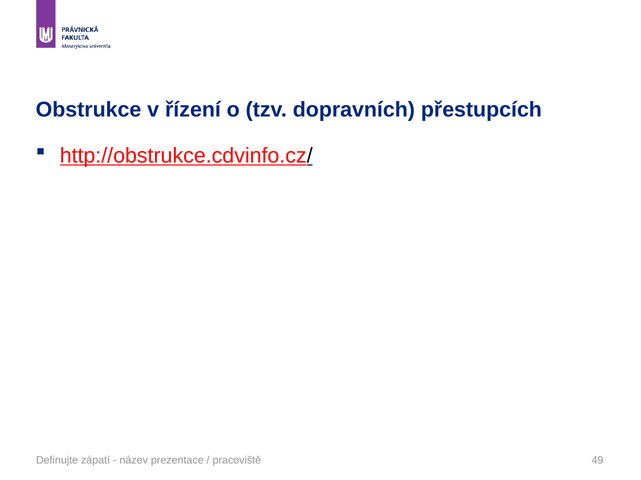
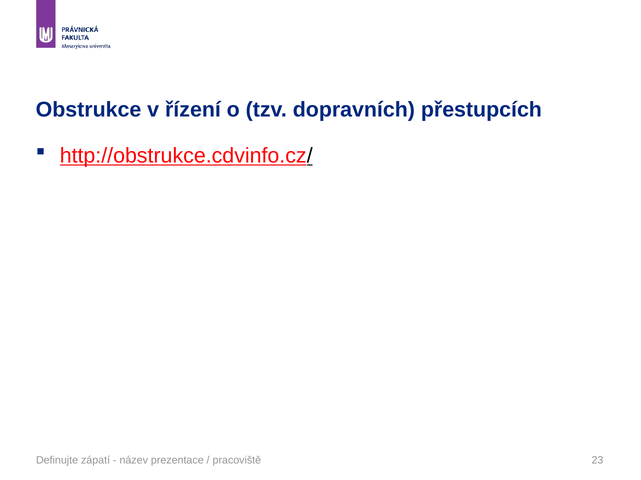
49: 49 -> 23 (598, 461)
